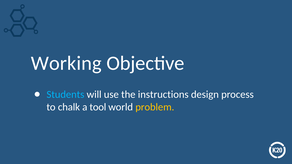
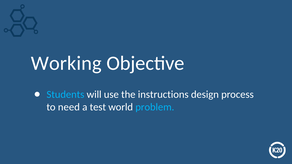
chalk: chalk -> need (69, 107)
tool: tool -> test (98, 107)
problem colour: yellow -> light blue (155, 107)
